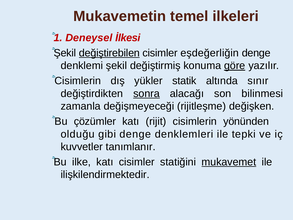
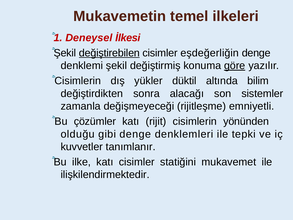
statik: statik -> düktil (184, 81)
sınır: sınır -> bilim (258, 81)
sonra underline: present -> none (146, 93)
bilinmesi: bilinmesi -> sistemler (262, 93)
değişken: değişken -> emniyetli (252, 106)
mukavemet underline: present -> none (229, 162)
